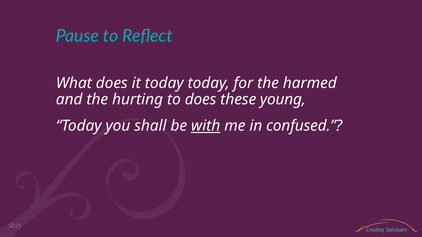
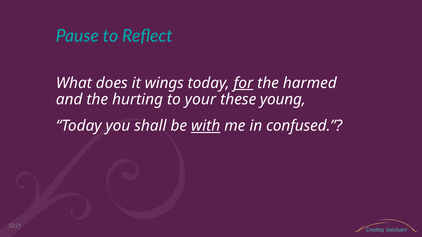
it today: today -> wings (164, 83)
for underline: none -> present (243, 83)
to does: does -> your (200, 100)
